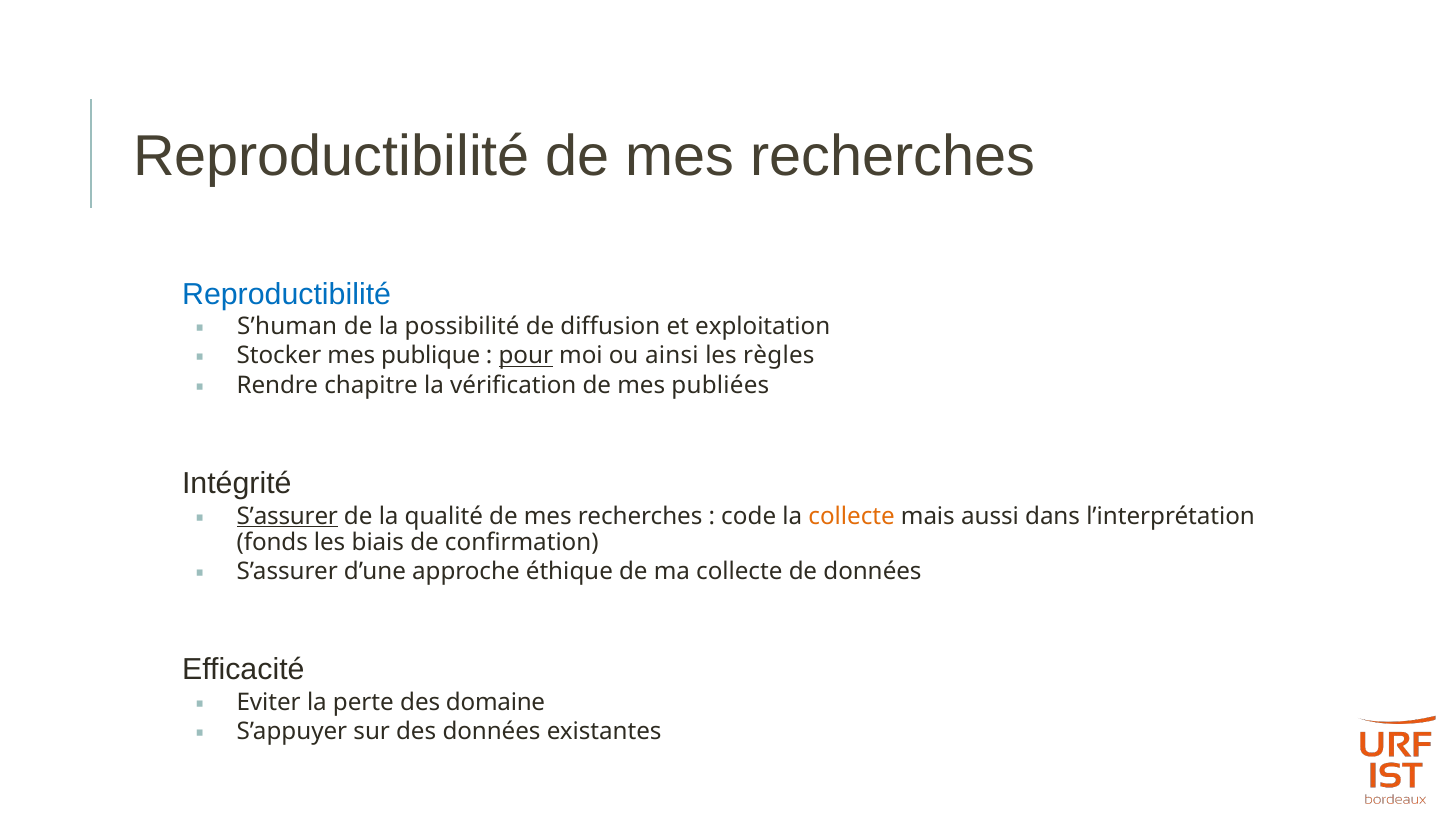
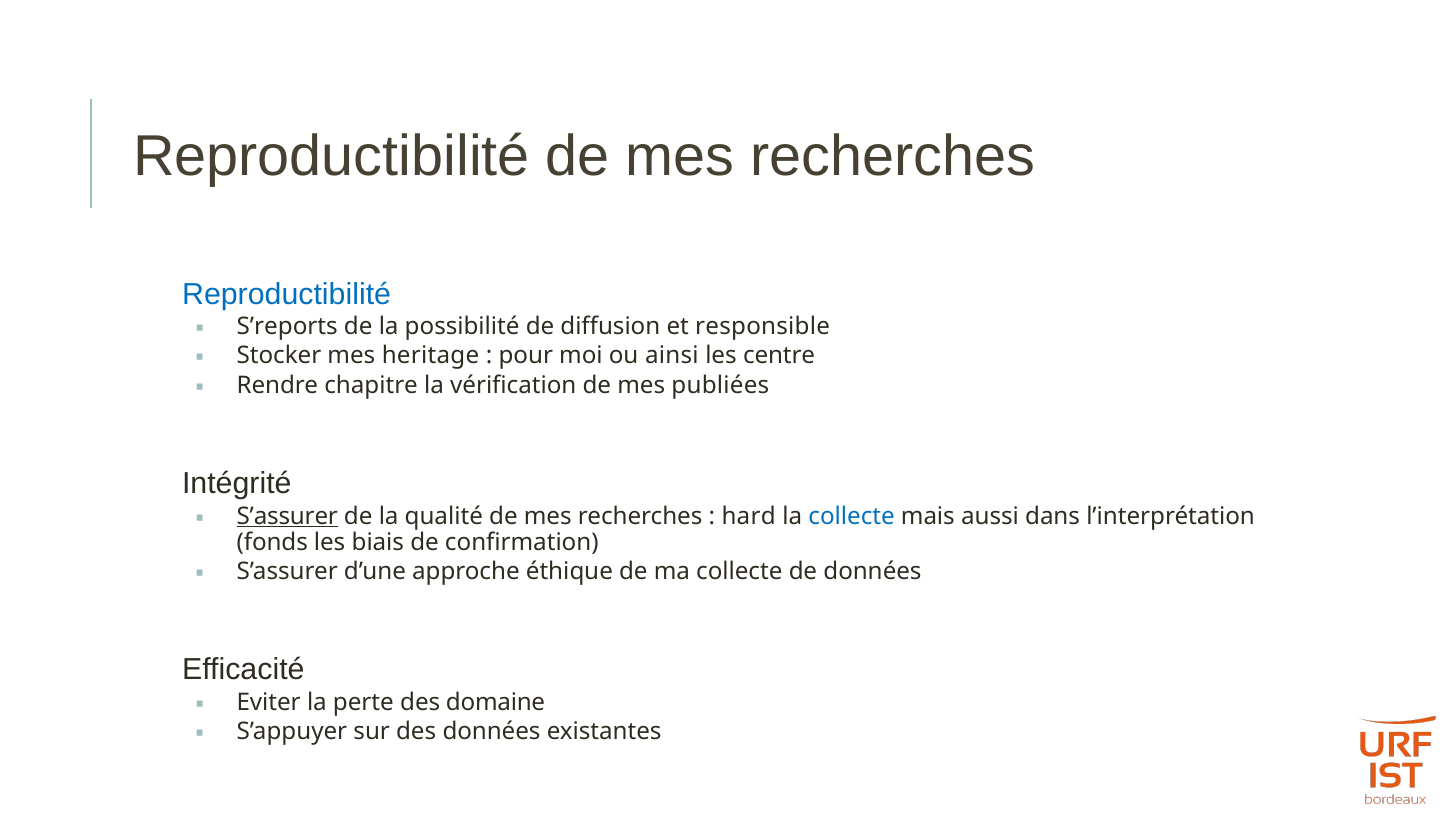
S’human: S’human -> S’reports (287, 327)
exploitation: exploitation -> responsible (763, 327)
publique: publique -> heritage (430, 356)
pour underline: present -> none (526, 356)
règles: règles -> centre (779, 356)
code: code -> hard (749, 516)
collecte colour: orange -> blue (852, 516)
